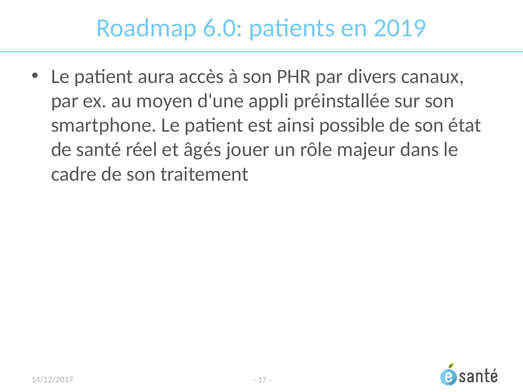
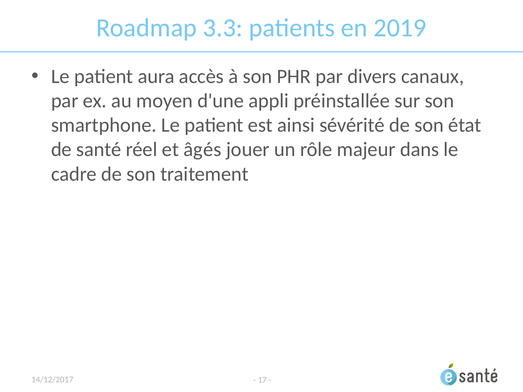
6.0: 6.0 -> 3.3 (223, 28)
possible: possible -> sévérité (352, 125)
